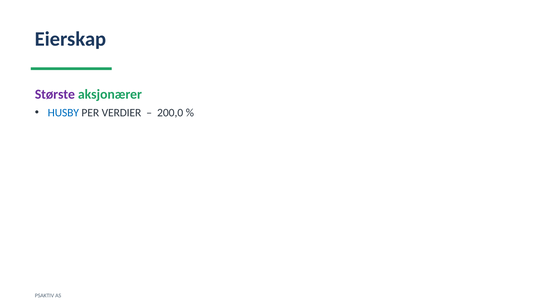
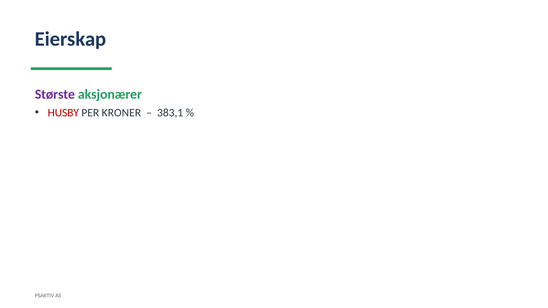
HUSBY colour: blue -> red (63, 113)
VERDIER: VERDIER -> KRONER (121, 113)
200,0: 200,0 -> 383,1 (170, 113)
